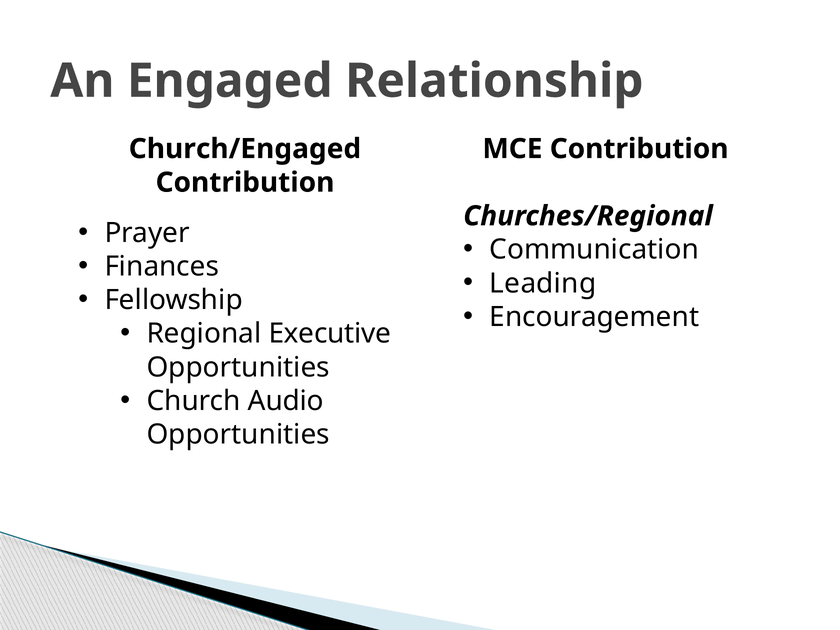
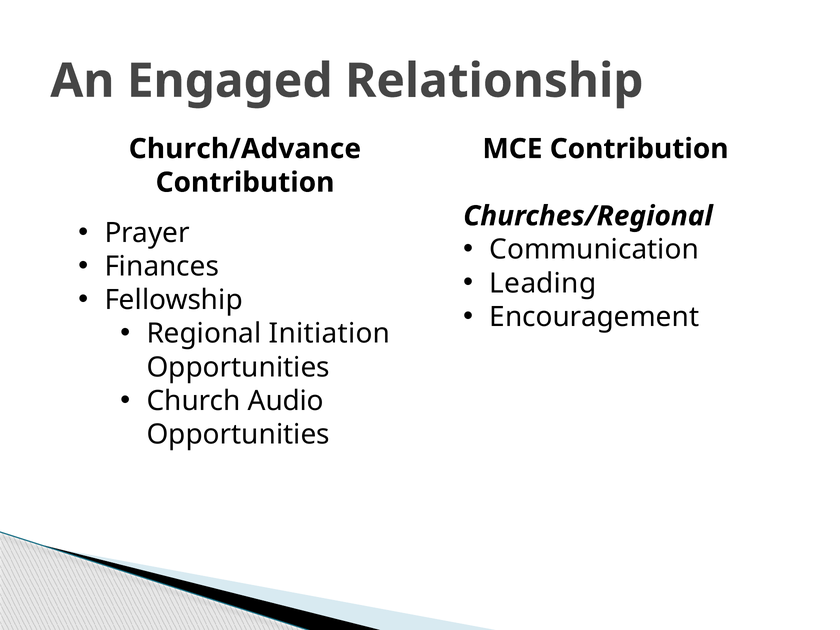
Church/Engaged: Church/Engaged -> Church/Advance (245, 149)
Executive: Executive -> Initiation (329, 334)
